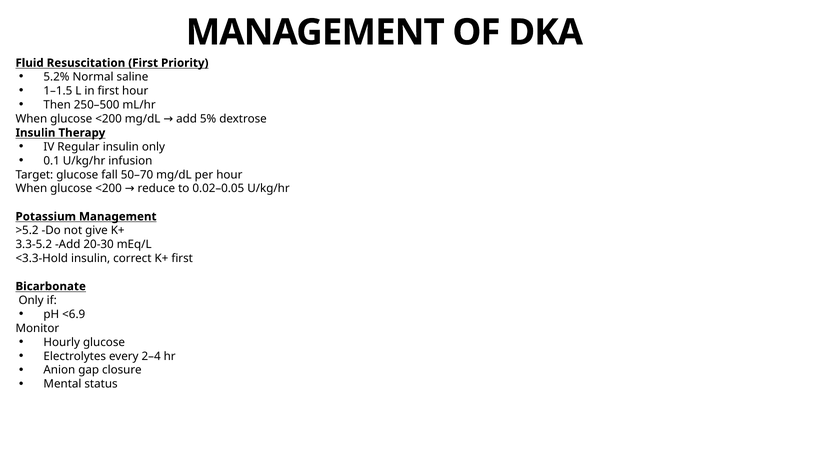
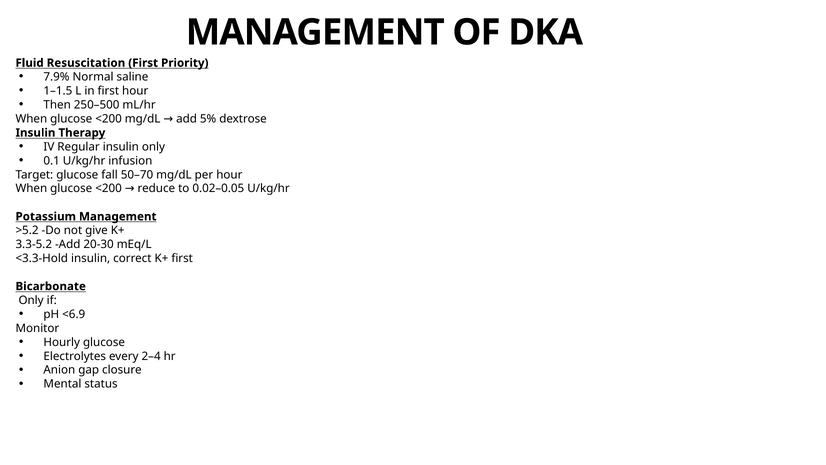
5.2%: 5.2% -> 7.9% (56, 77)
